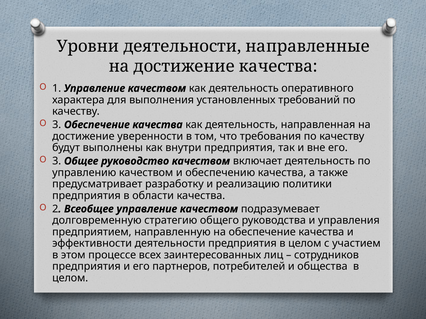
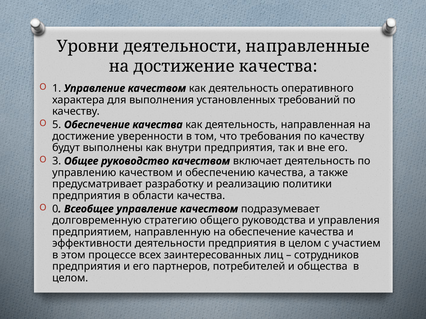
3: 3 -> 5 (57, 125)
2: 2 -> 0 (55, 209)
